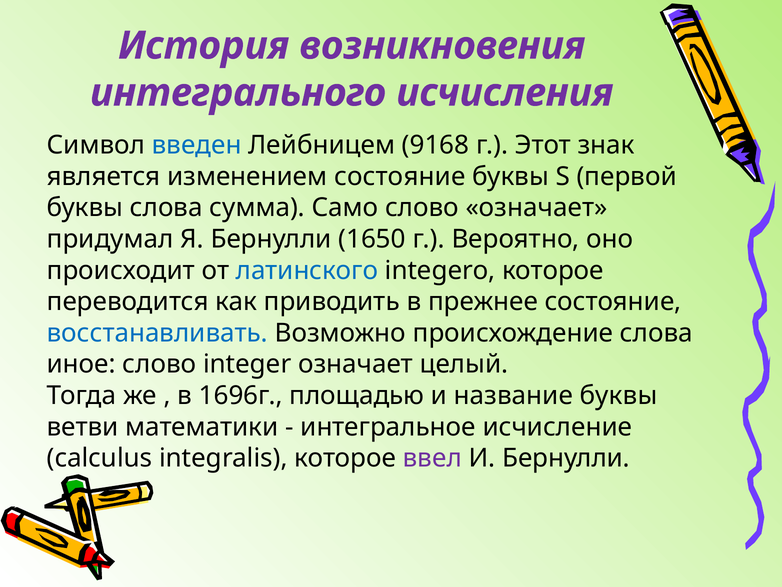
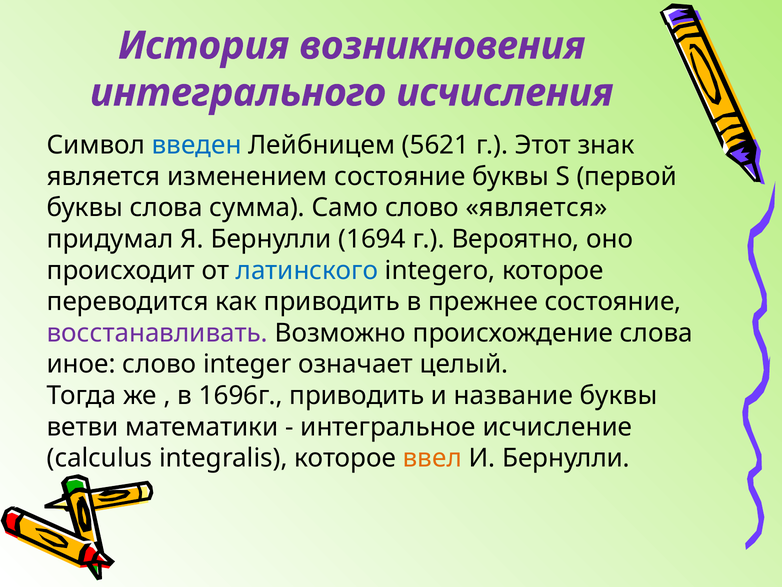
9168: 9168 -> 5621 (436, 145)
слово означает: означает -> является (537, 208)
1650: 1650 -> 1694 (372, 239)
восстанавливать colour: blue -> purple (157, 333)
1696г площадью: площадью -> приводить (357, 395)
ввел colour: purple -> orange (432, 458)
